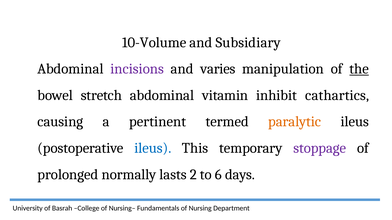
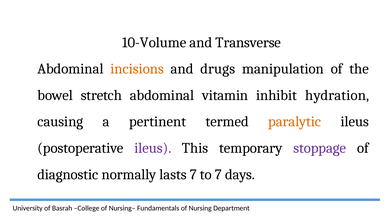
Subsidiary: Subsidiary -> Transverse (248, 43)
incisions colour: purple -> orange (137, 69)
varies: varies -> drugs (218, 69)
the underline: present -> none (359, 69)
cathartics: cathartics -> hydration (337, 95)
ileus colour: blue -> purple (153, 148)
prolonged: prolonged -> diagnostic (68, 175)
lasts 2: 2 -> 7 (193, 175)
to 6: 6 -> 7 (218, 175)
